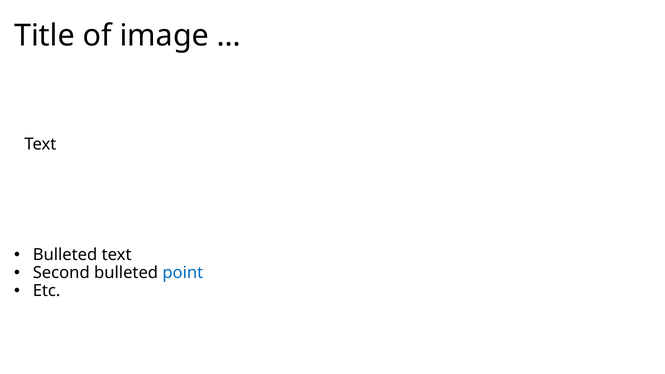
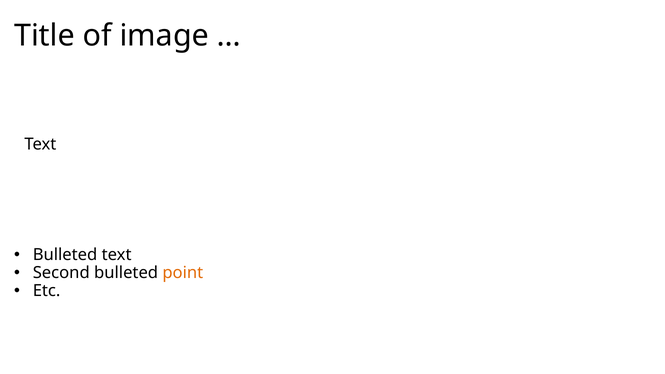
point colour: blue -> orange (183, 273)
